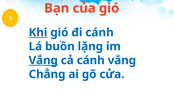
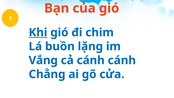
đi cánh: cánh -> chim (100, 32)
Vắng underline: present -> none (43, 60)
cánh vắng: vắng -> cánh (122, 60)
